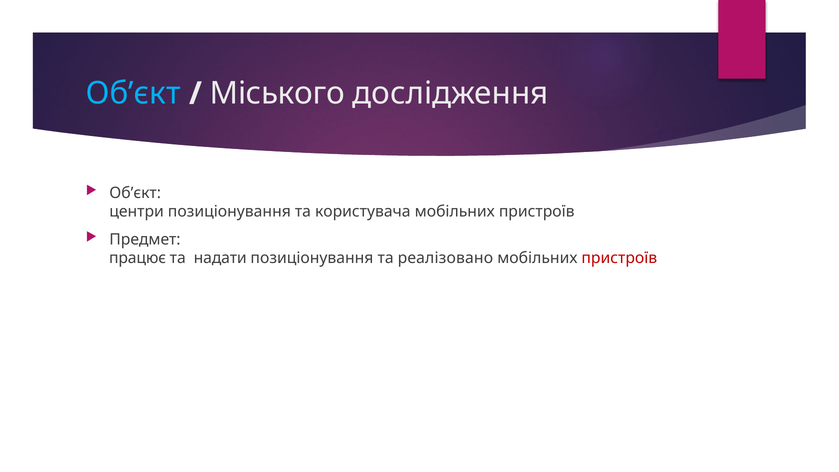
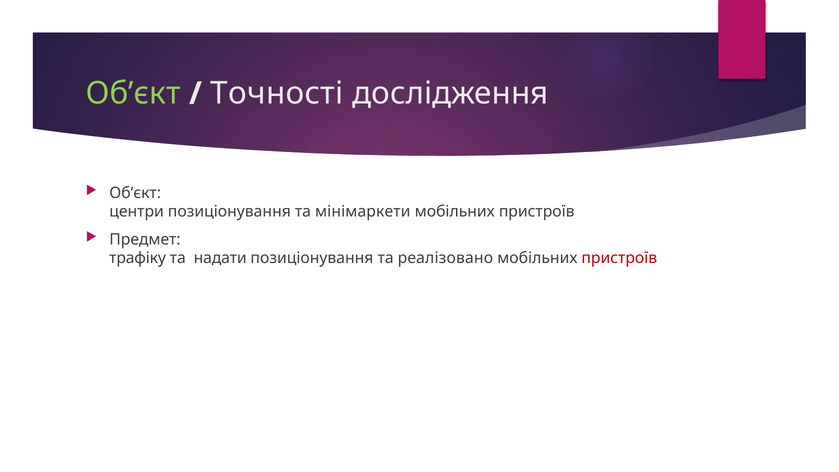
Об’єкт colour: light blue -> light green (133, 94)
Міського: Міського -> Точності (277, 94)
користувача: користувача -> мінімаркети (363, 212)
працює: працює -> трафіку (138, 258)
